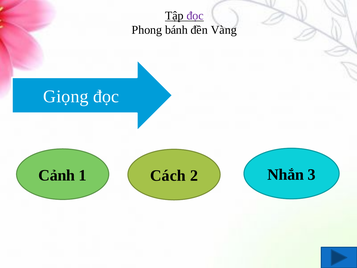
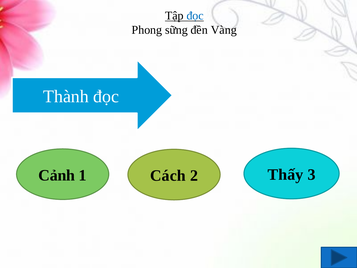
đọc colour: purple -> blue (195, 16)
bánh: bánh -> sững (176, 30)
Giọng: Giọng -> Thành (66, 96)
Nhắn: Nhắn -> Thấy (285, 174)
